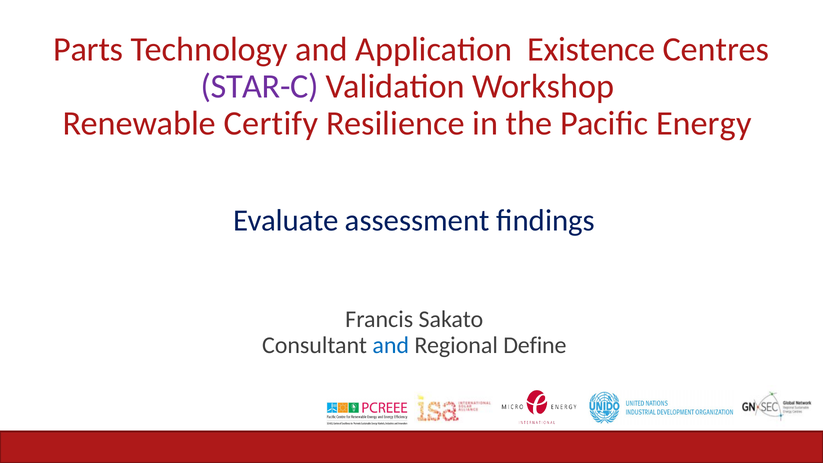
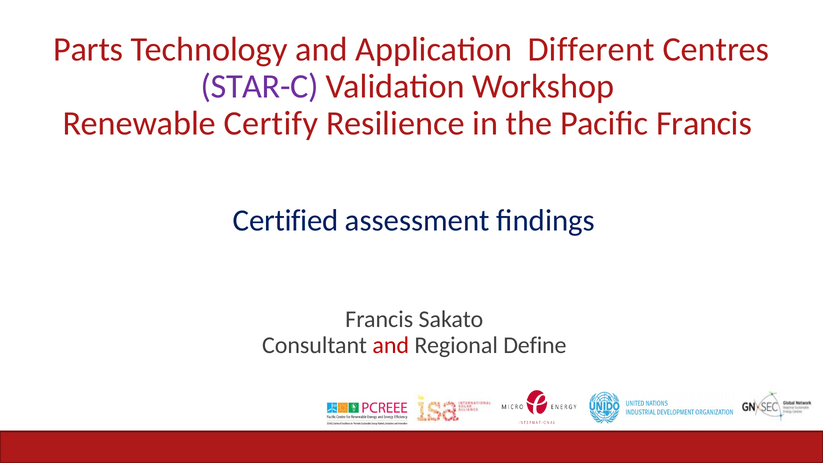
Existence: Existence -> Different (591, 49)
Pacific Energy: Energy -> Francis (704, 124)
Evaluate: Evaluate -> Certified (286, 221)
and colour: blue -> red (391, 345)
